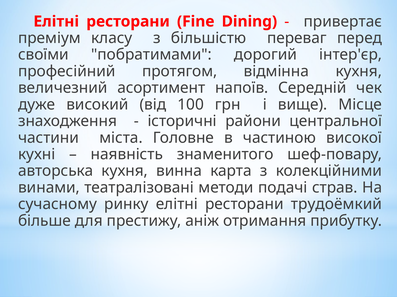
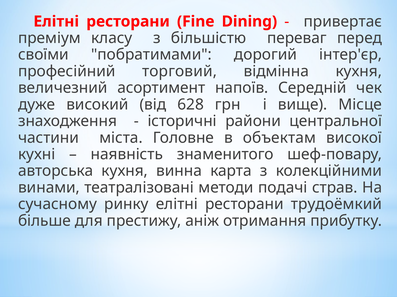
протягом: протягом -> торговий (180, 71)
100: 100 -> 628 (191, 105)
частиною: частиною -> объектам (279, 138)
